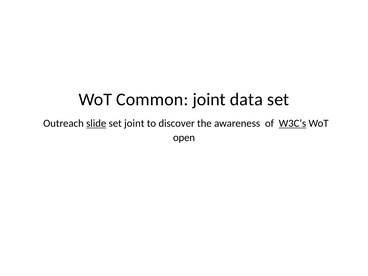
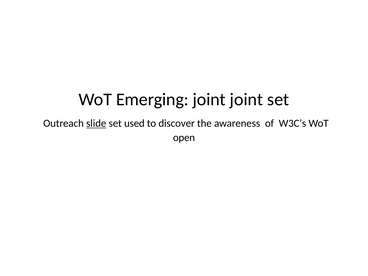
Common: Common -> Emerging (152, 100)
joint data: data -> joint (246, 100)
set joint: joint -> used (134, 123)
W3C’s underline: present -> none (292, 123)
